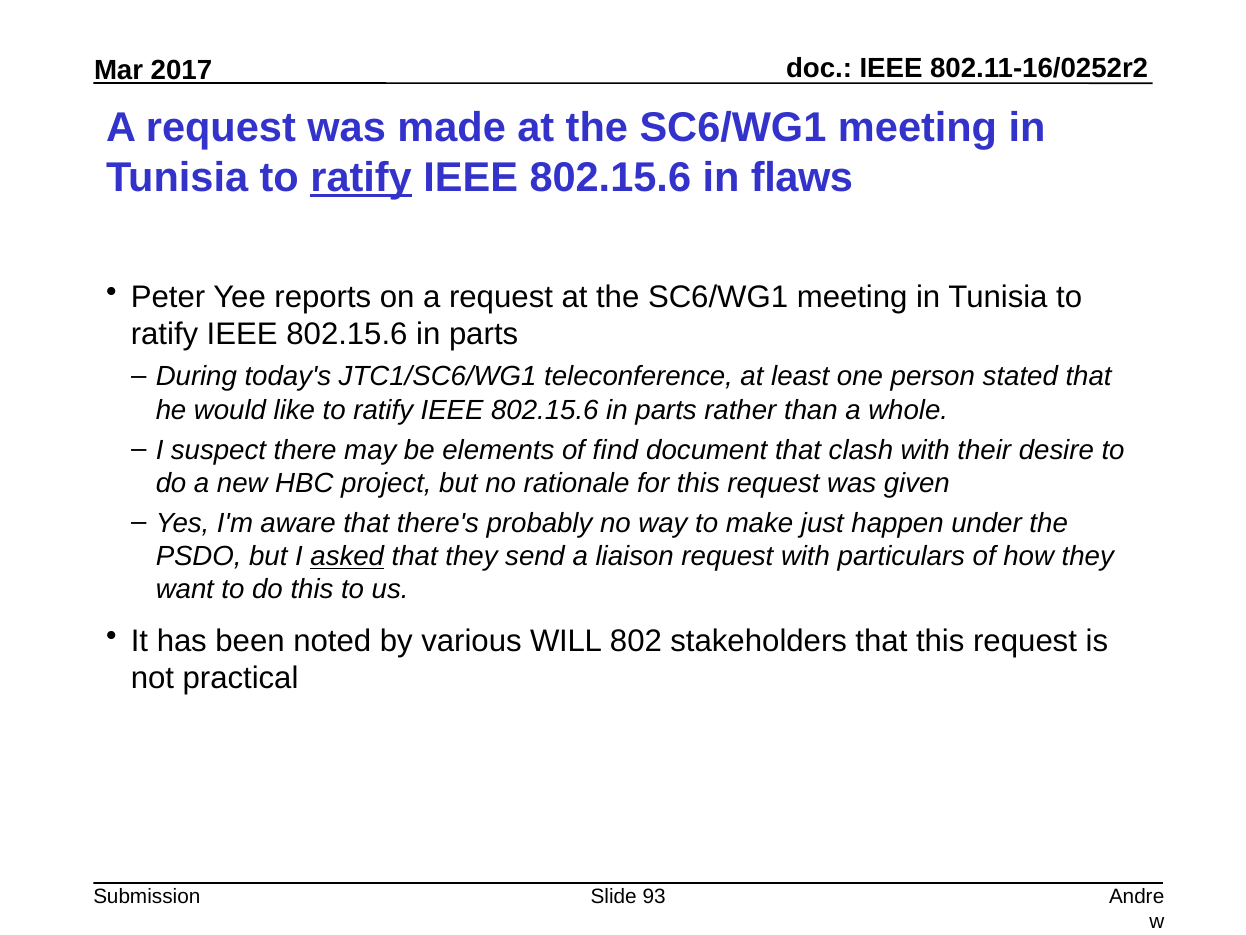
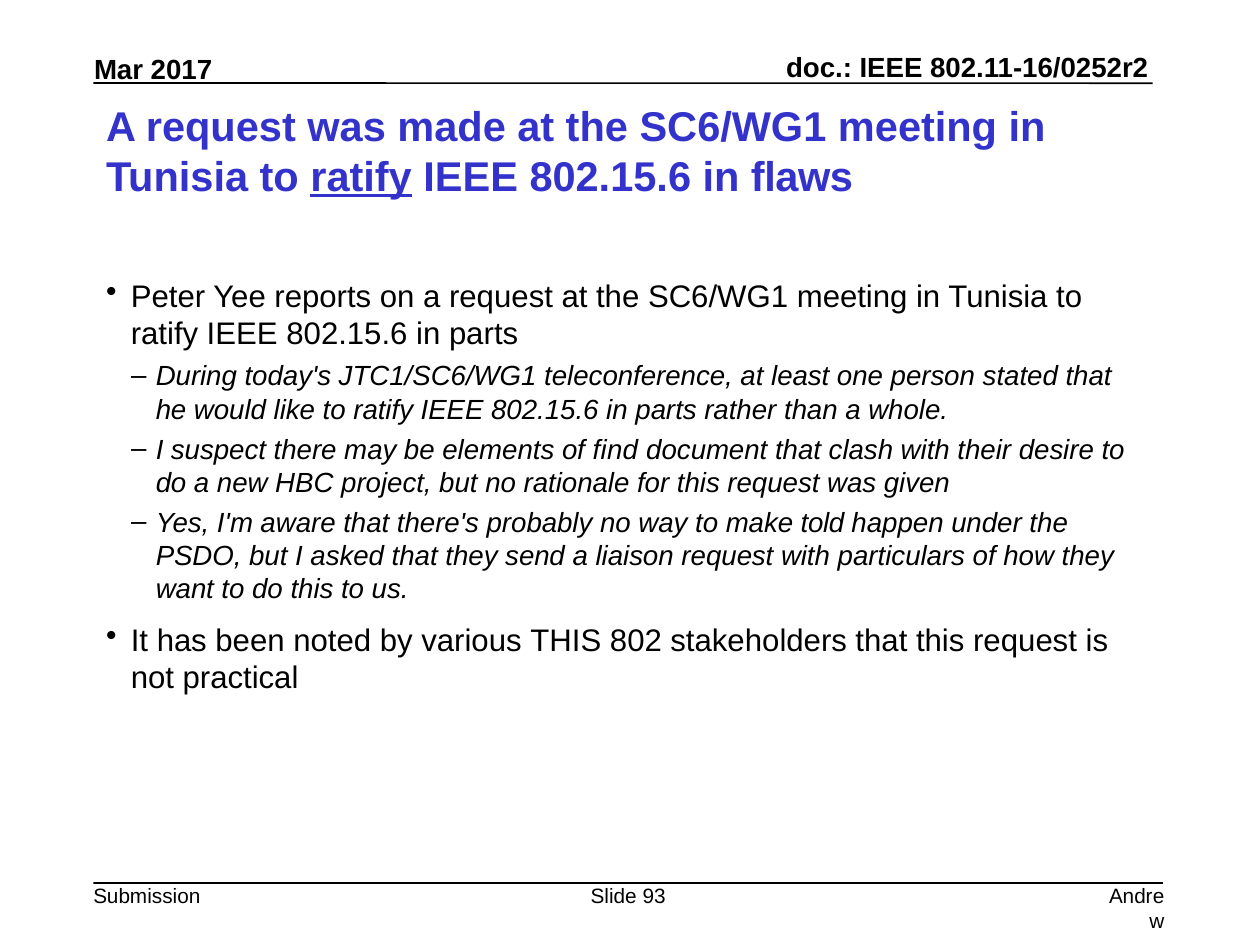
just: just -> told (823, 523)
asked underline: present -> none (347, 556)
various WILL: WILL -> THIS (566, 641)
